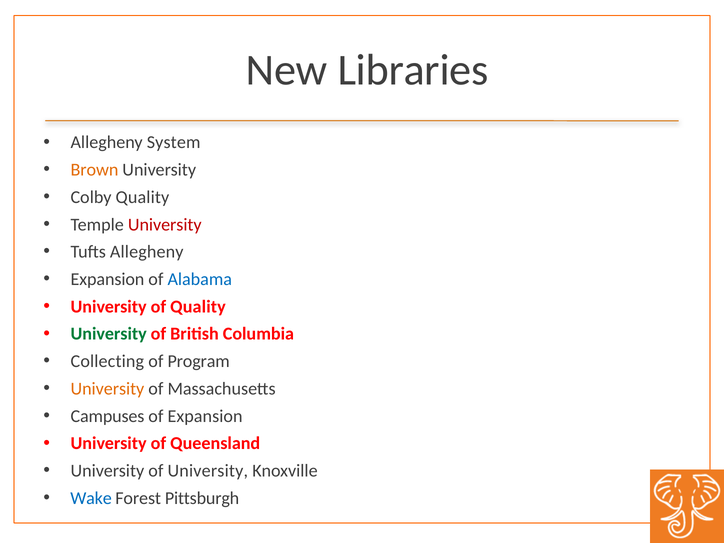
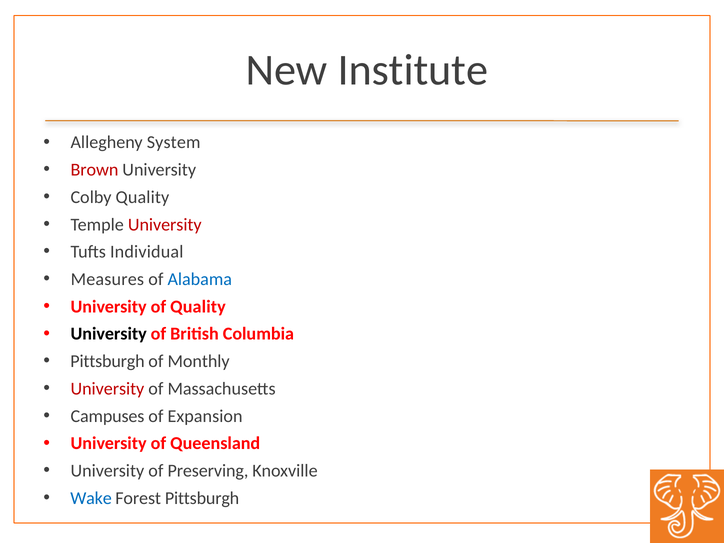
Libraries: Libraries -> Institute (413, 70)
Brown colour: orange -> red (95, 170)
Tufts Allegheny: Allegheny -> Individual (147, 252)
Expansion: Expansion -> Measures (107, 279)
University colour: green -> black (109, 334)
Collecting: Collecting -> Pittsburgh (108, 361)
Program: Program -> Monthly (199, 361)
University colour: orange -> red (107, 389)
of University: University -> Preserving (208, 471)
